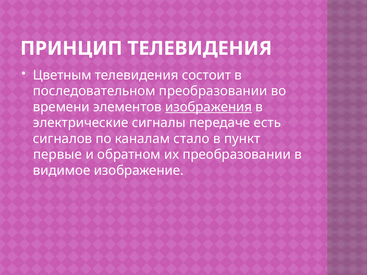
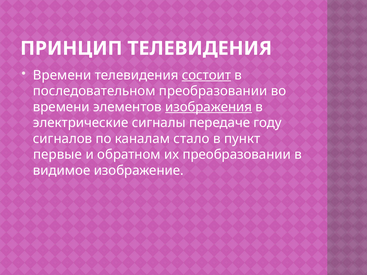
Цветным: Цветным -> Времени (62, 75)
состоит underline: none -> present (206, 75)
есть: есть -> году (268, 123)
